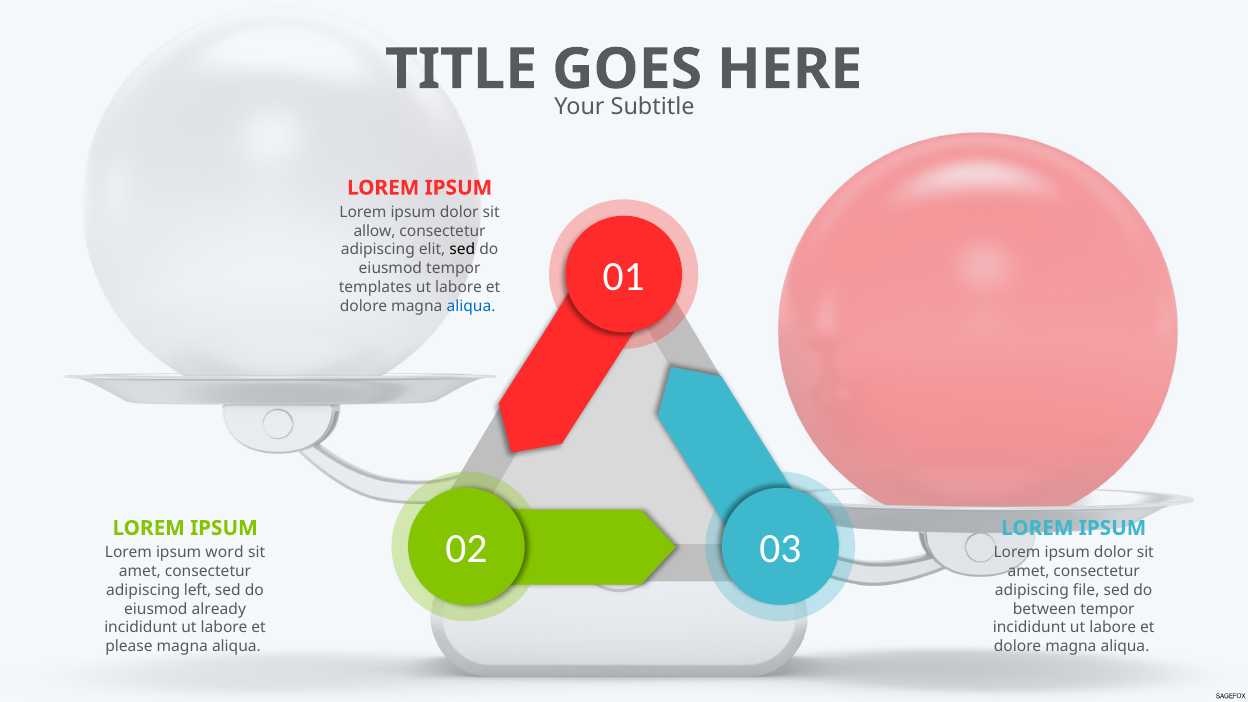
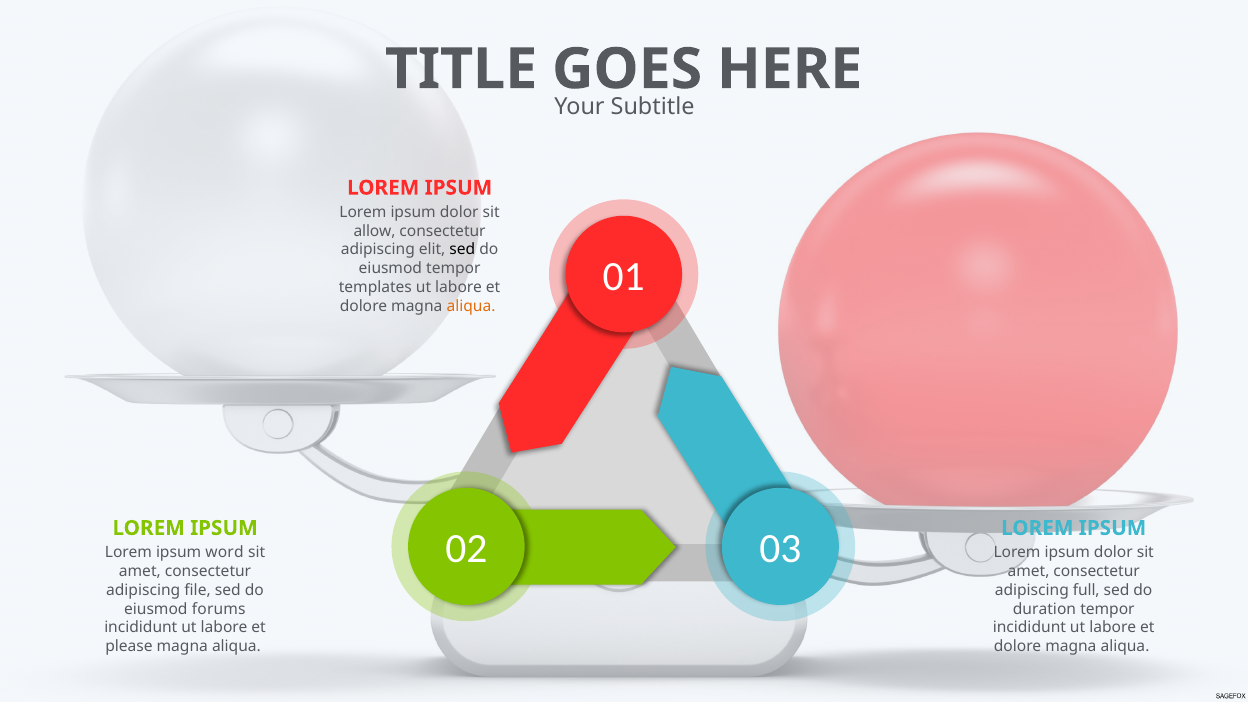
aliqua colour: blue -> orange (471, 306)
left: left -> file (198, 590)
file: file -> full (1086, 590)
already: already -> forums (219, 609)
between: between -> duration (1044, 609)
